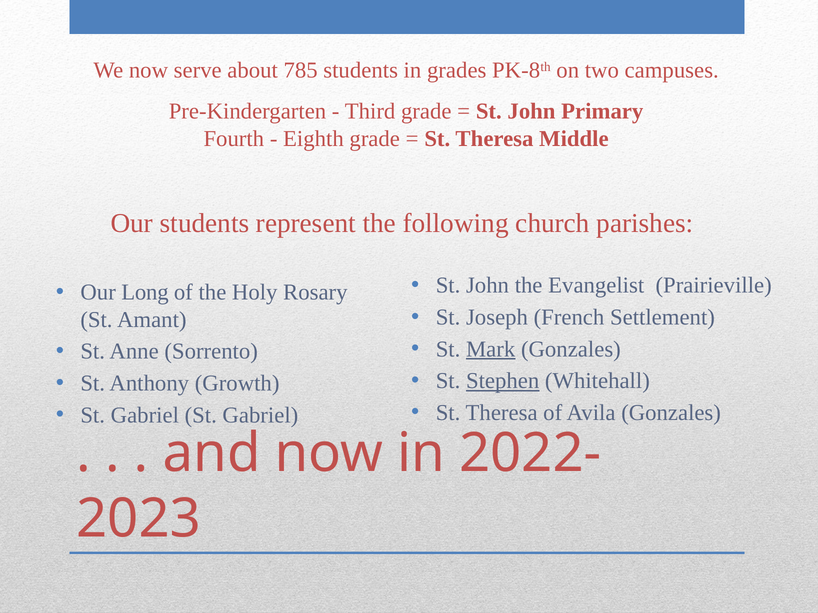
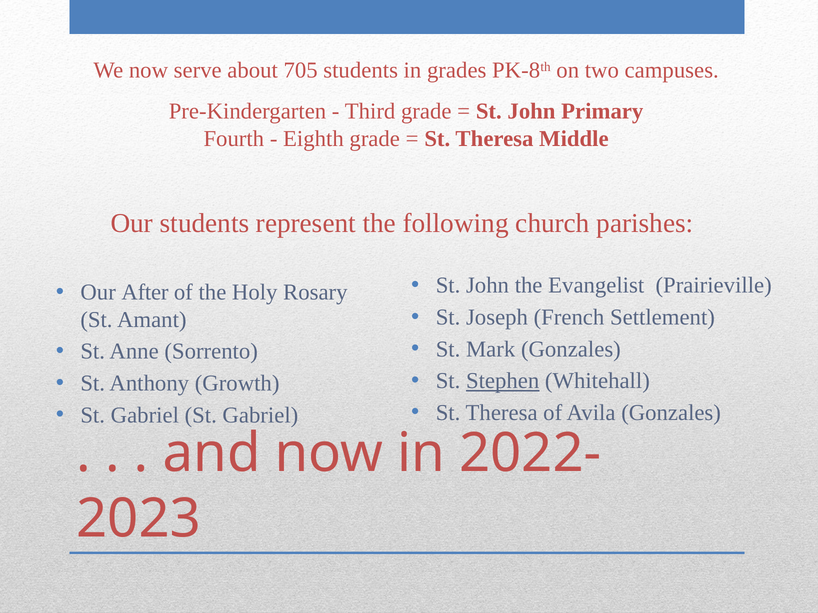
785: 785 -> 705 (301, 70)
Long: Long -> After (145, 293)
Mark underline: present -> none (491, 349)
